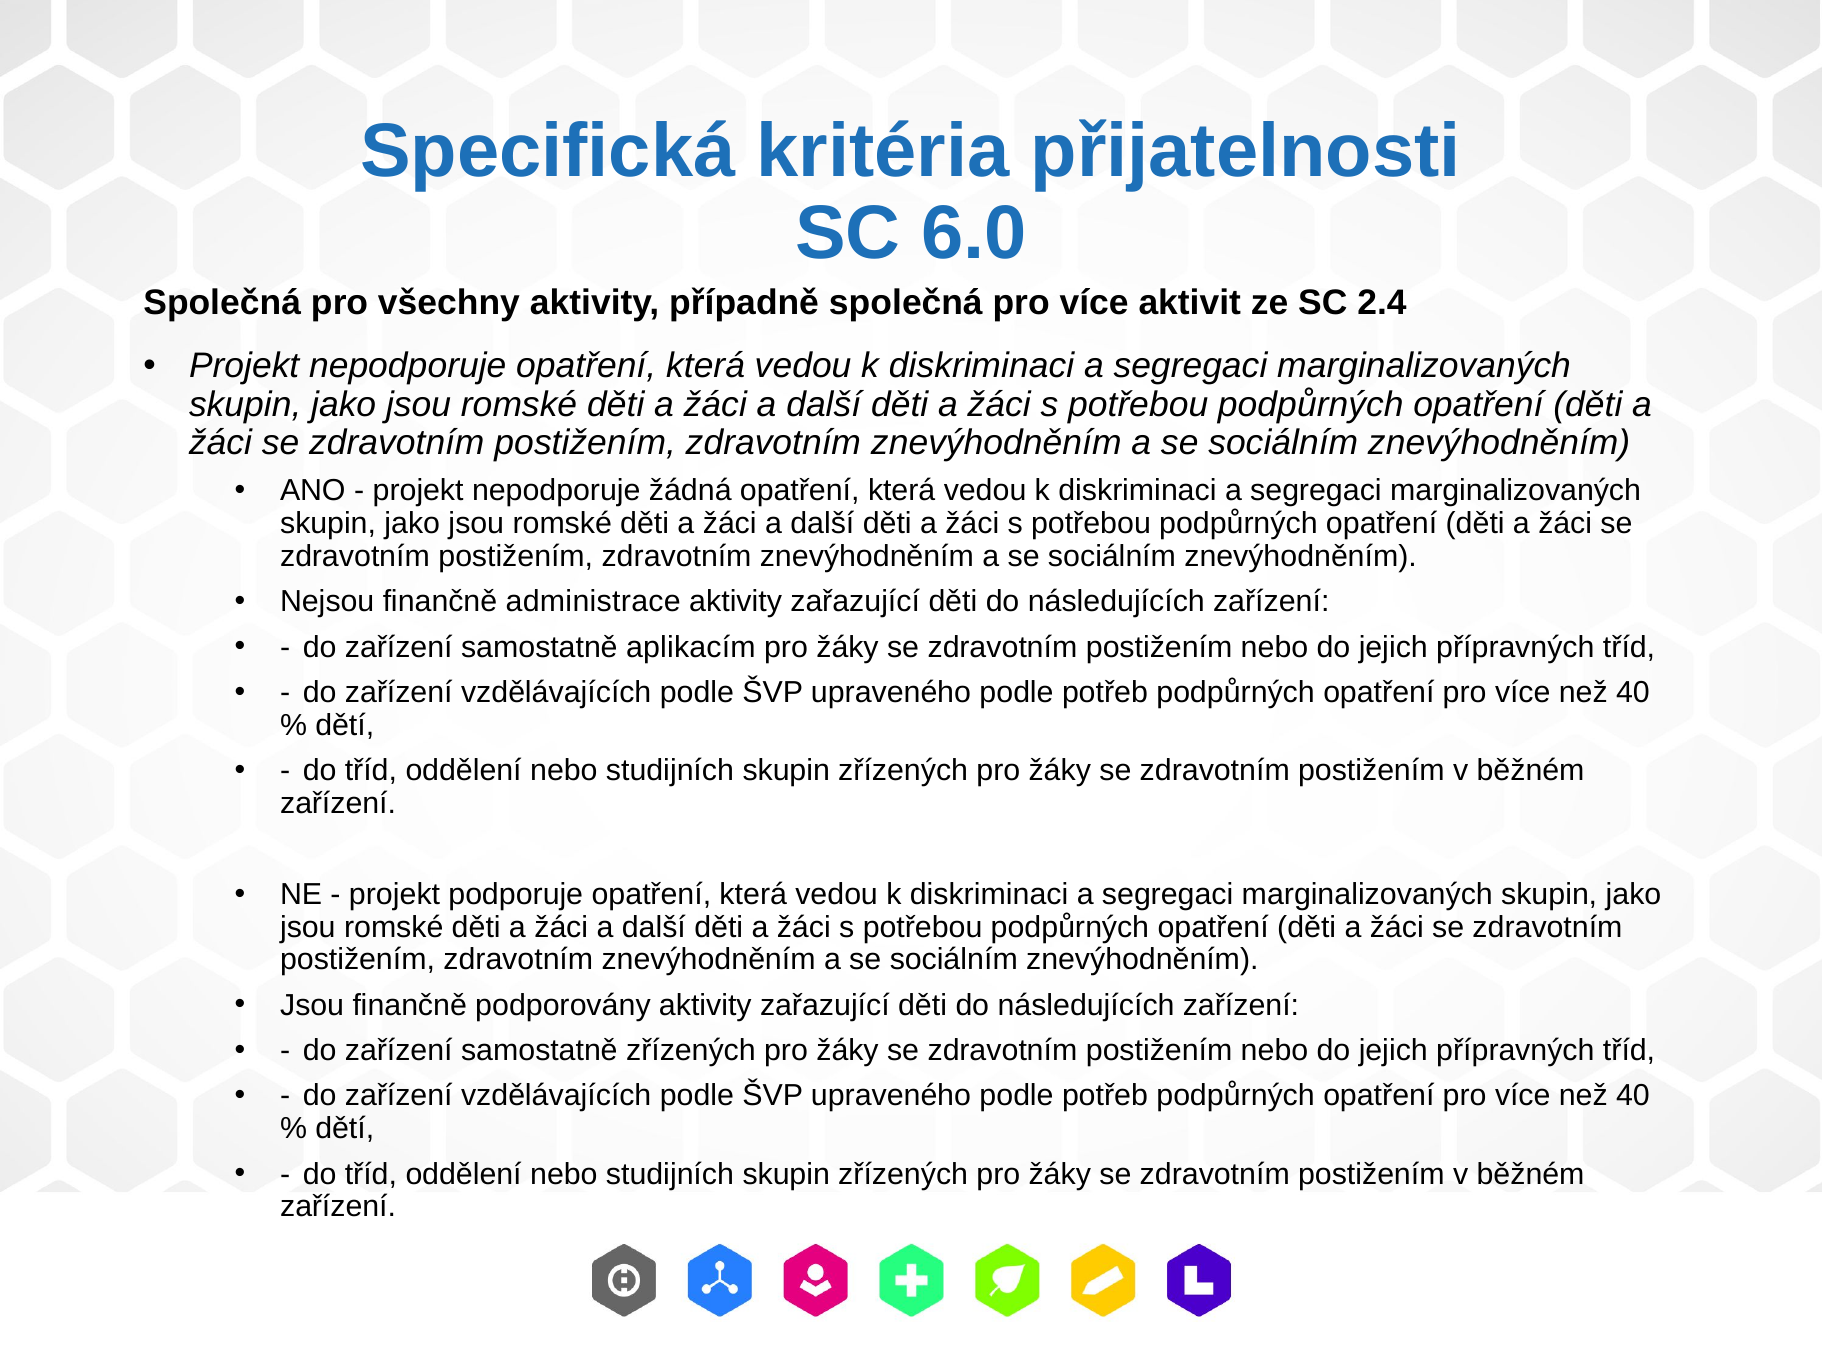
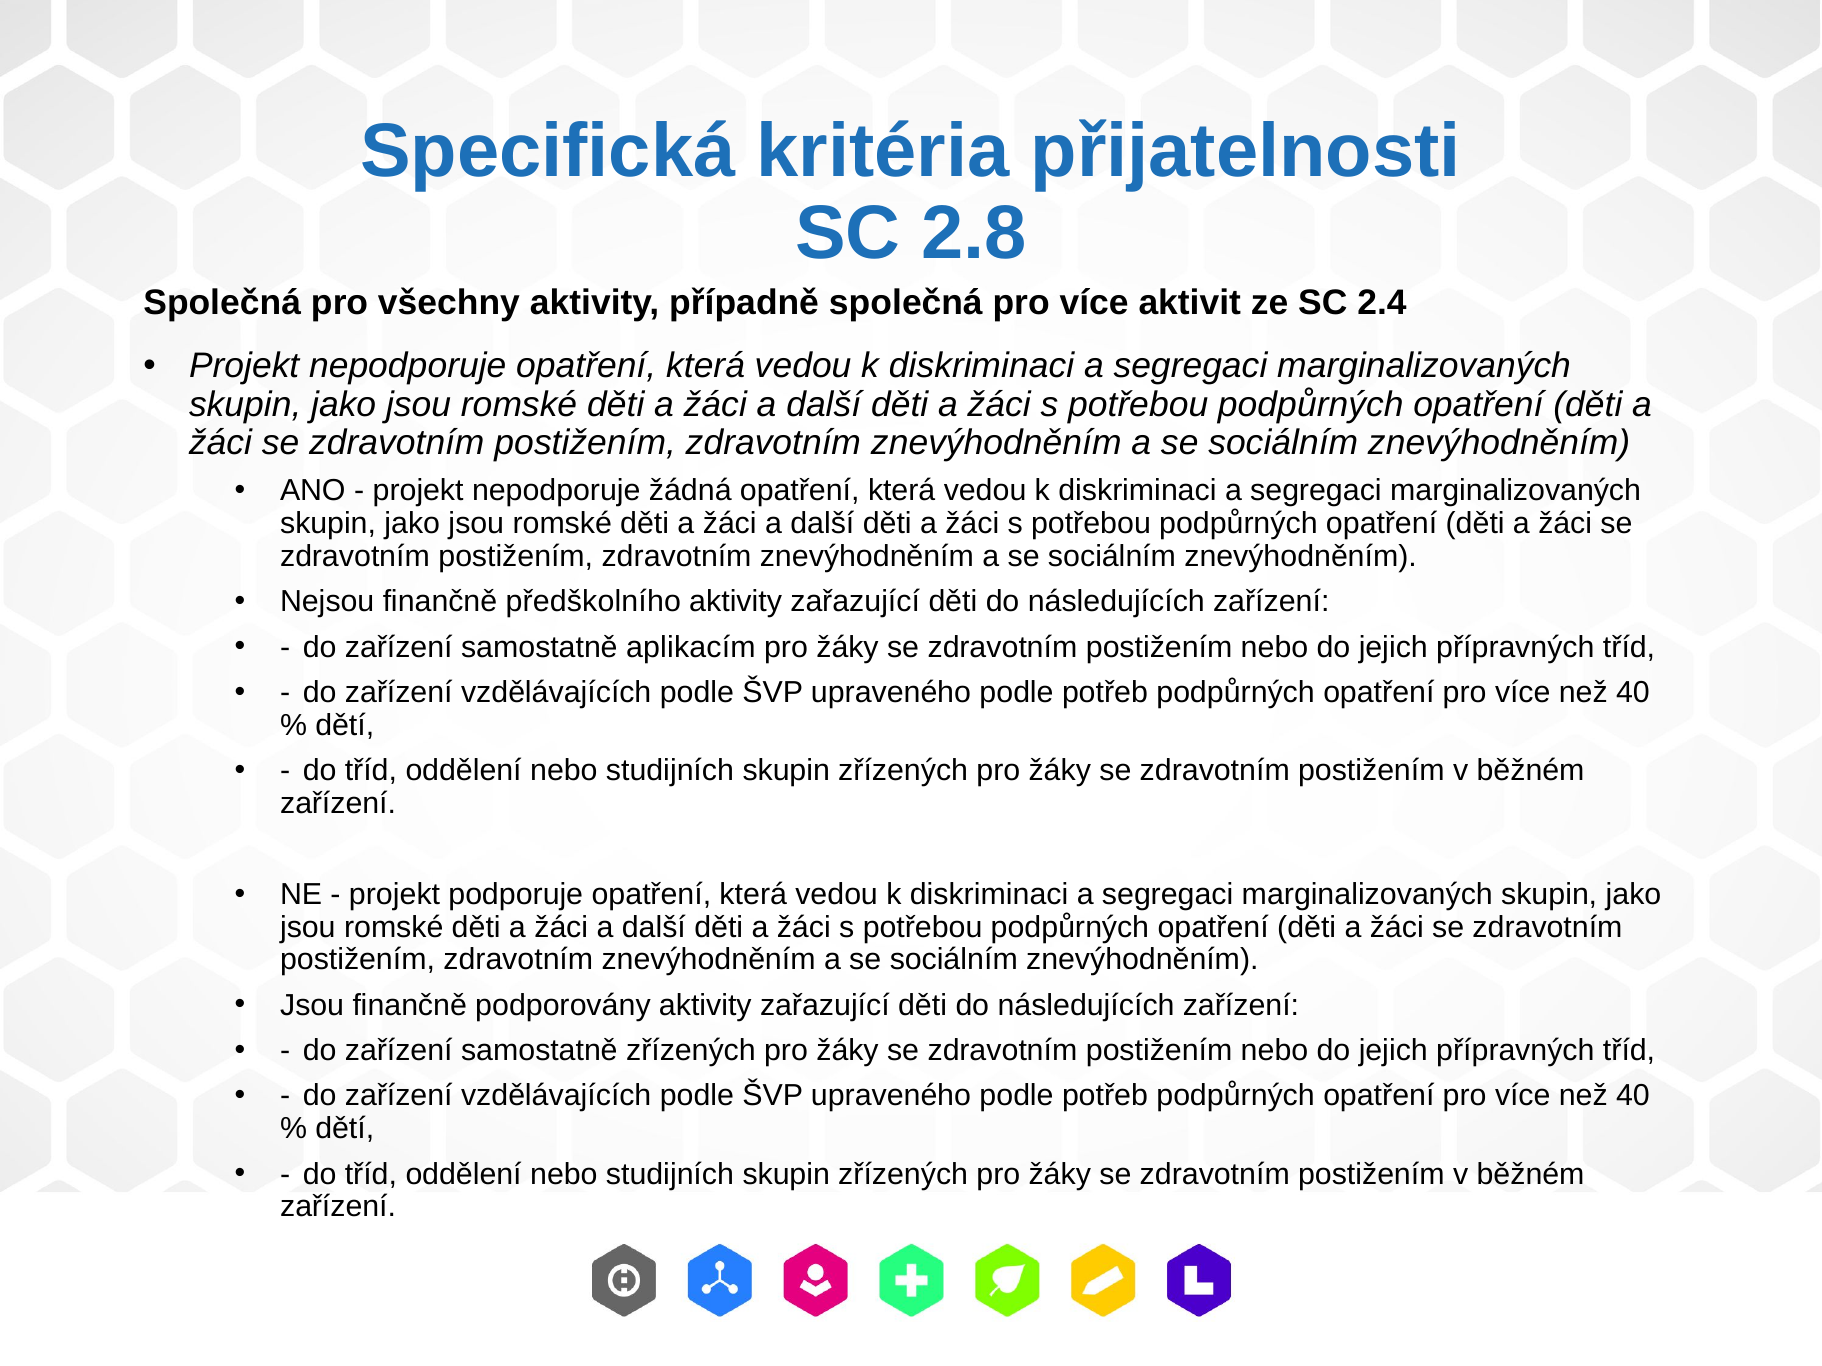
6.0: 6.0 -> 2.8 (974, 233)
administrace: administrace -> předškolního (593, 602)
